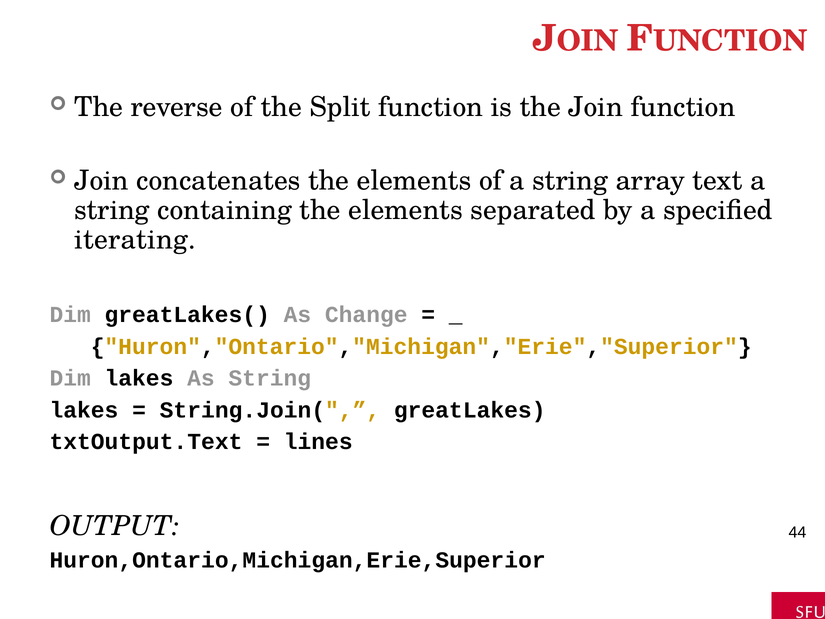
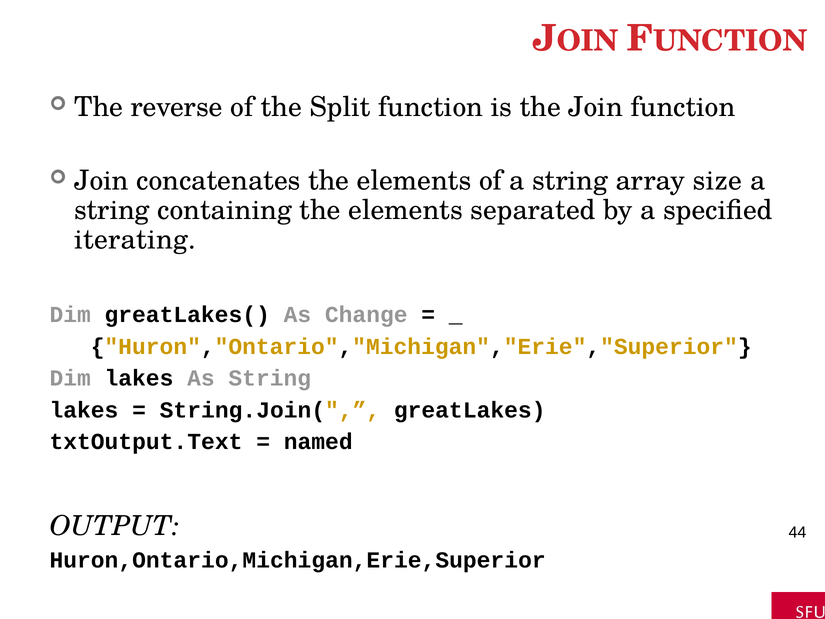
text: text -> size (717, 180)
lines: lines -> named (318, 441)
